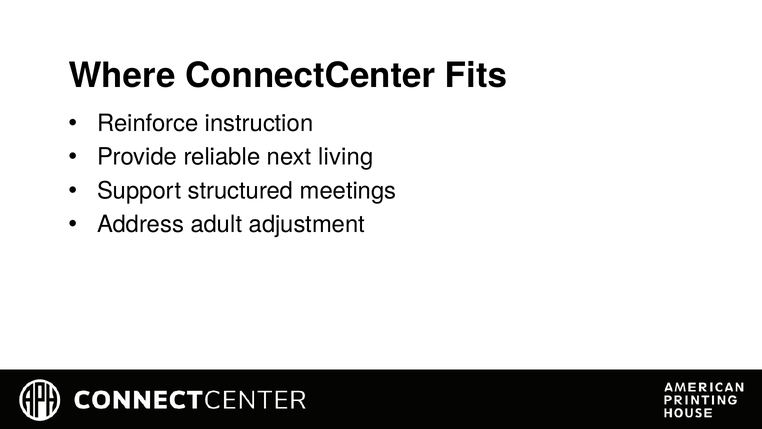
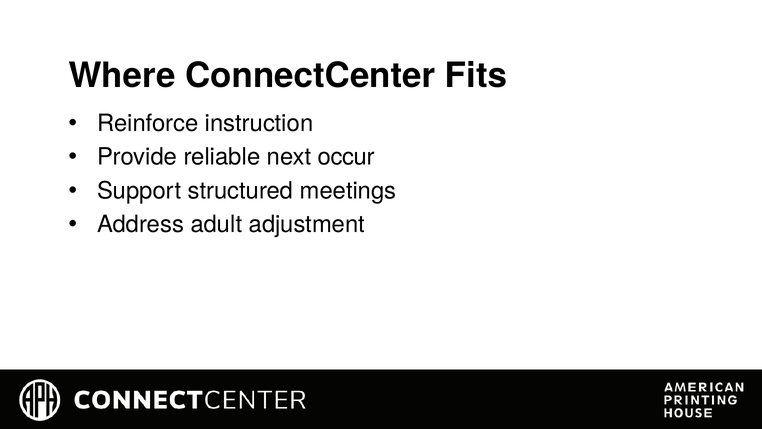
living: living -> occur (346, 157)
